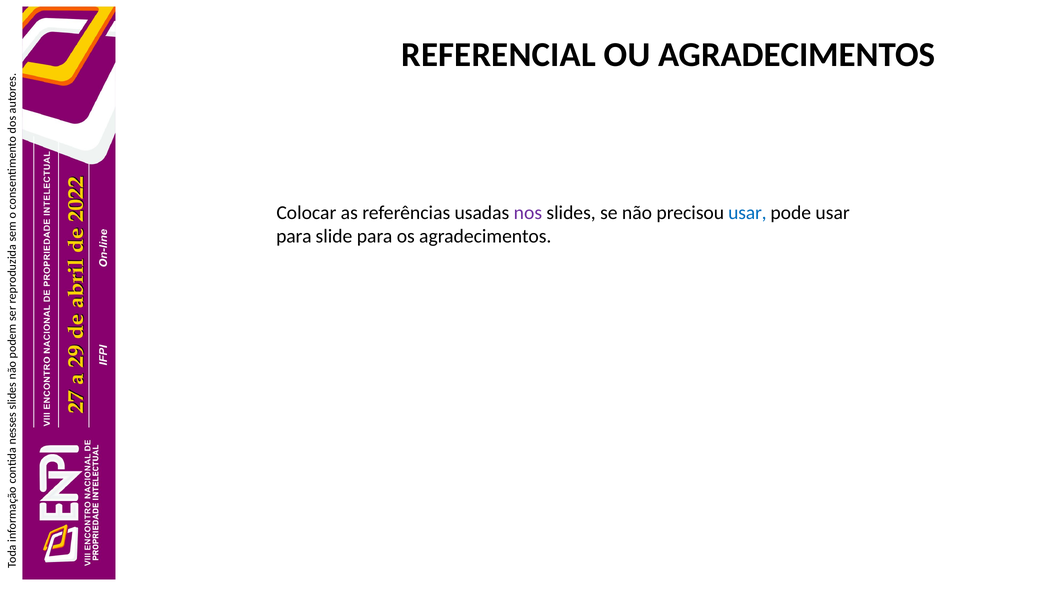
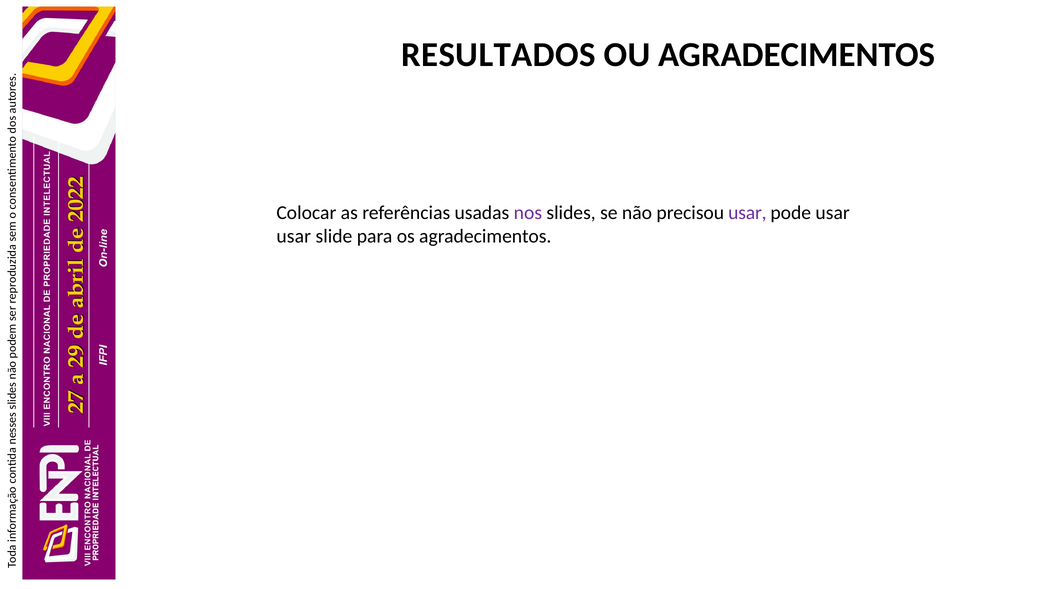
REFERENCIAL: REFERENCIAL -> RESULTADOS (498, 55)
usar colour: blue -> purple (747, 213)
para: para -> usar (294, 236)
